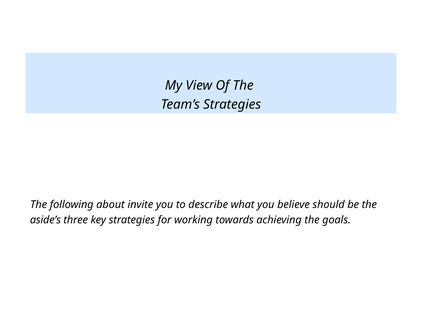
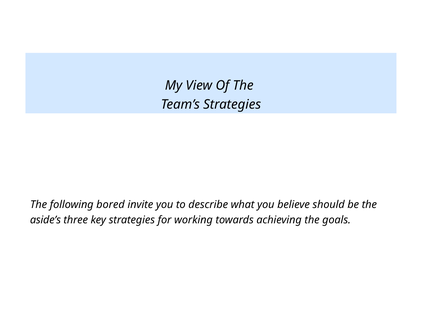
about: about -> bored (111, 204)
